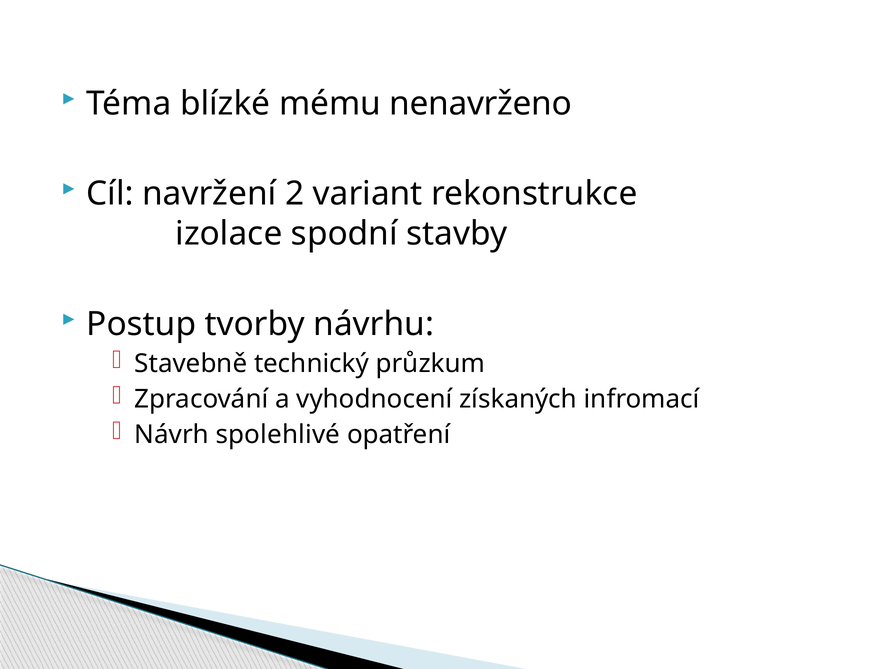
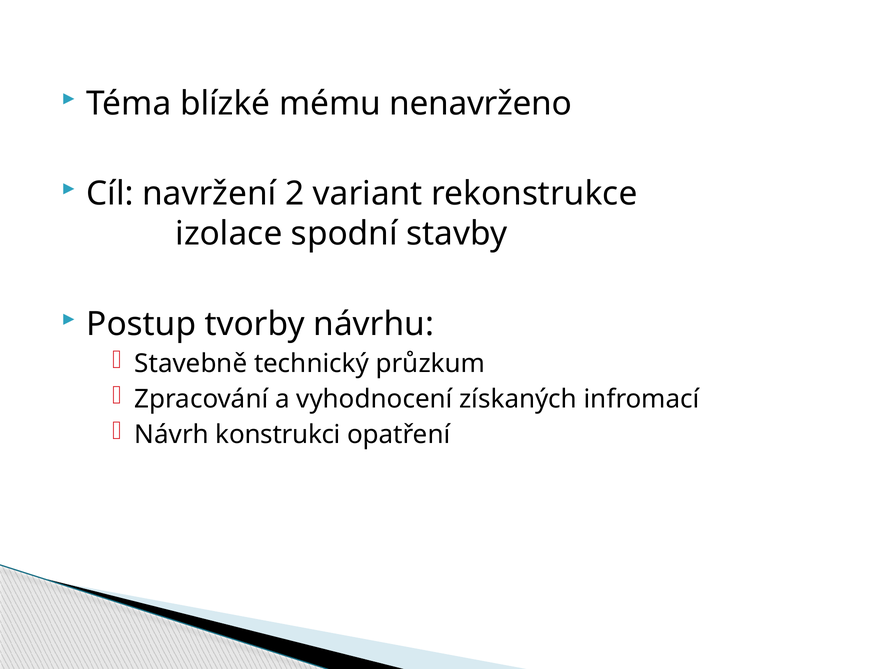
spolehlivé: spolehlivé -> konstrukci (278, 435)
